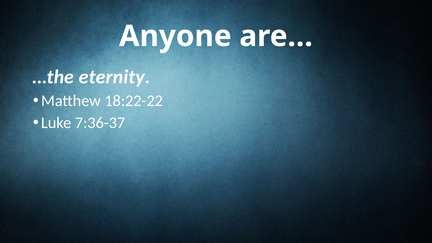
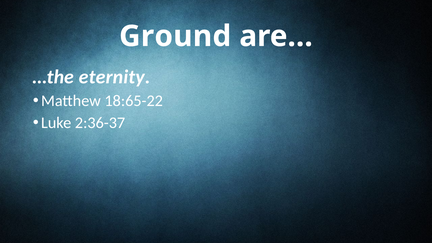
Anyone: Anyone -> Ground (175, 36)
18:22-22: 18:22-22 -> 18:65-22 (134, 101)
7:36-37: 7:36-37 -> 2:36-37 (100, 123)
